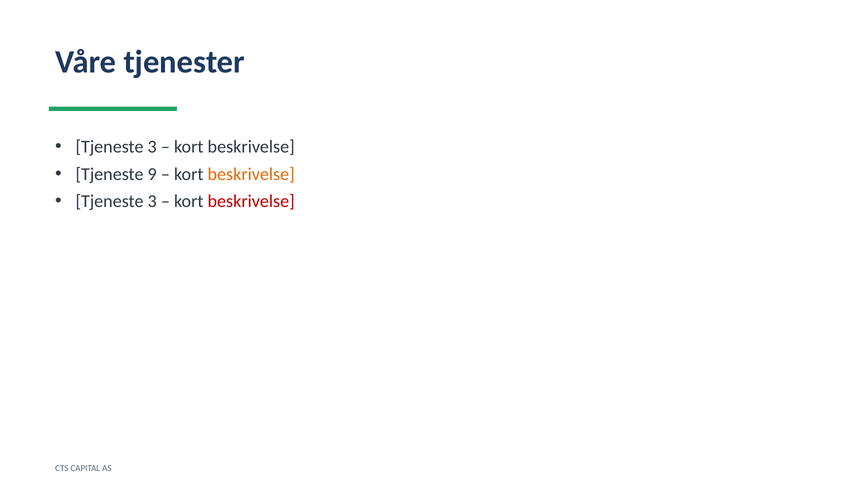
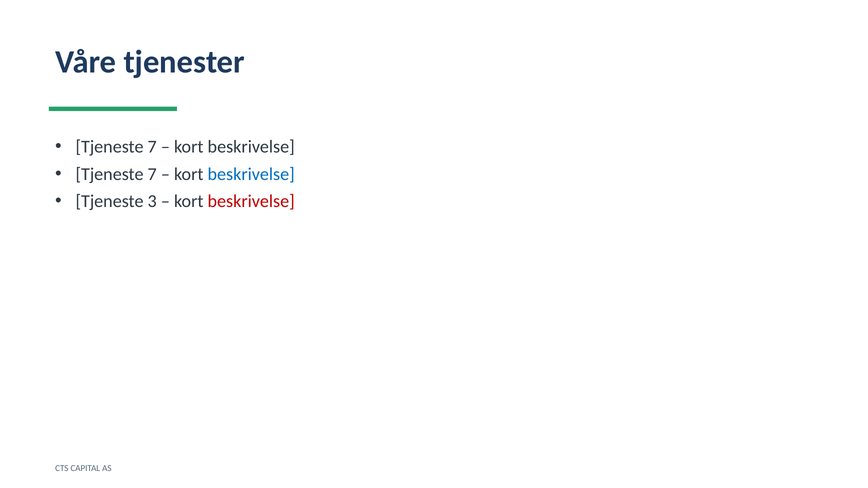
3: 3 -> 7 (152, 147)
9: 9 -> 7 (152, 174)
beskrivelse colour: orange -> blue (251, 174)
